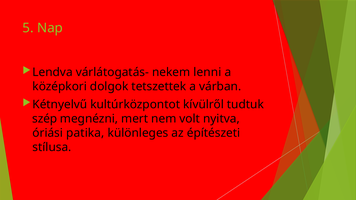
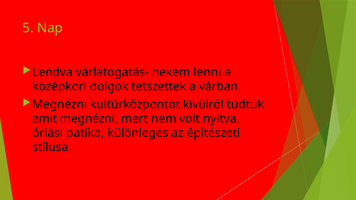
Kétnyelvű: Kétnyelvű -> Megnézni (60, 105)
szép: szép -> amit (45, 119)
